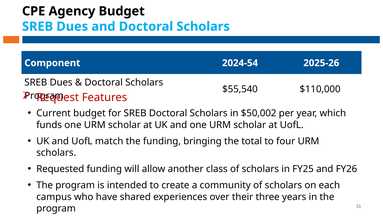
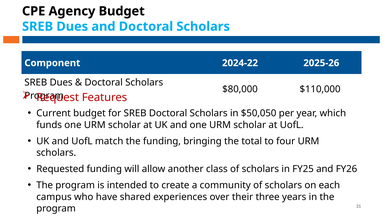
2024-54: 2024-54 -> 2024-22 (240, 63)
$55,540: $55,540 -> $80,000 (240, 89)
$50,002: $50,002 -> $50,050 (259, 113)
